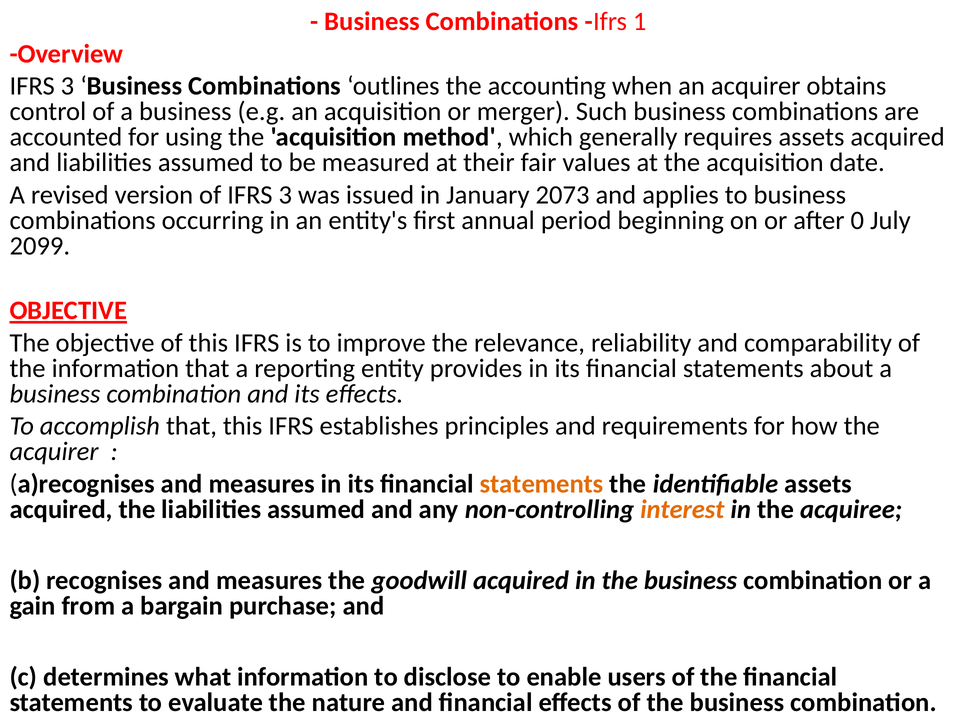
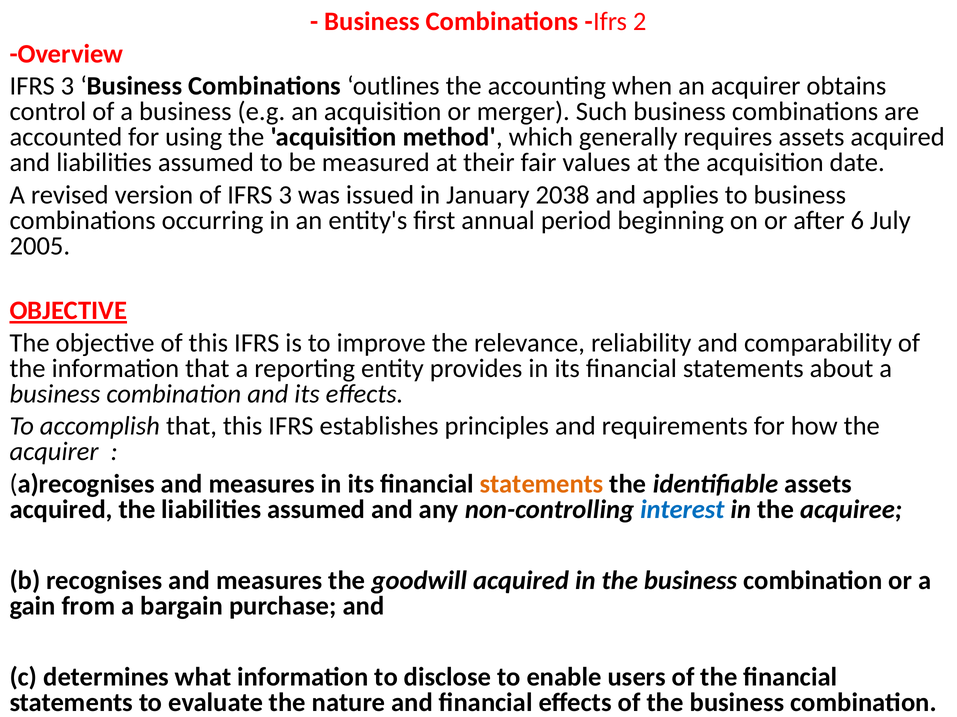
1: 1 -> 2 (640, 22)
2073: 2073 -> 2038 (563, 195)
0: 0 -> 6 (857, 221)
2099: 2099 -> 2005 (40, 246)
interest colour: orange -> blue (682, 510)
